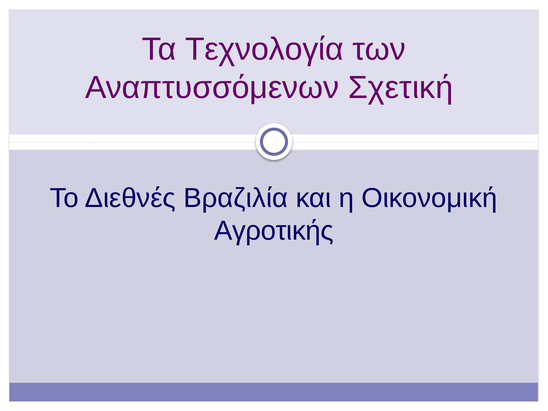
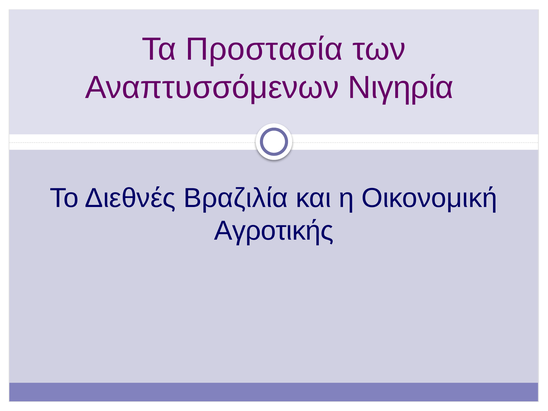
Τεχνολογία: Τεχνολογία -> Προστασία (264, 49)
Σχετική: Σχετική -> Νιγηρία (401, 88)
